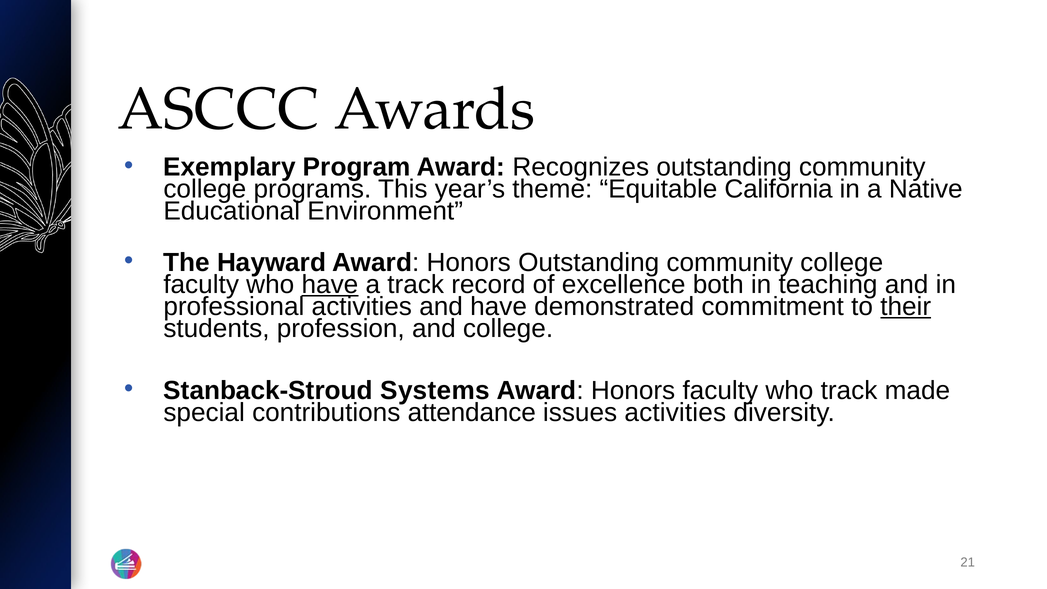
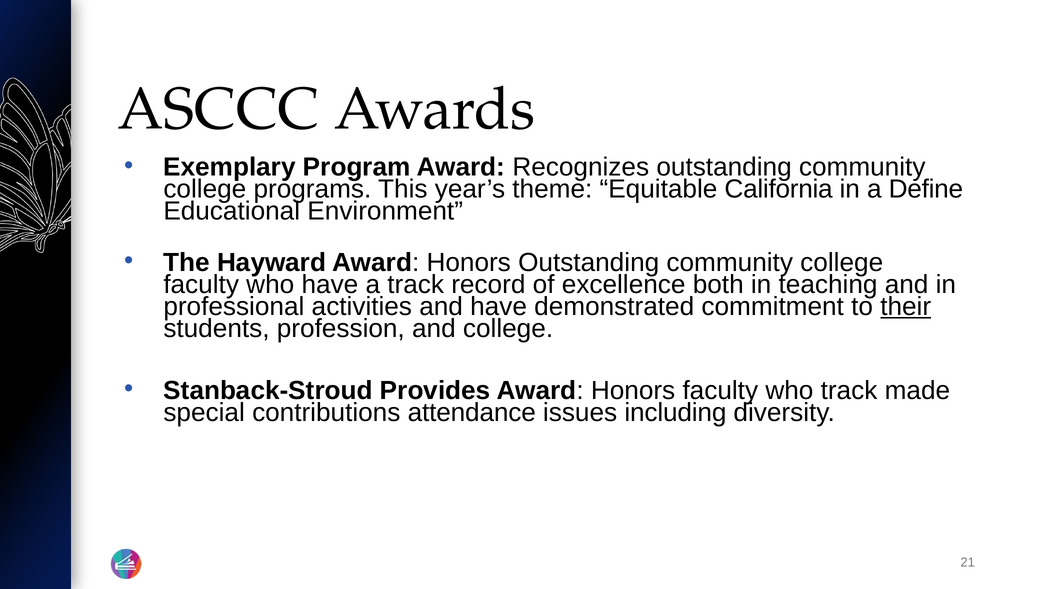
Native: Native -> Define (926, 189)
have underline: present -> none (330, 284)
Systems: Systems -> Provides (435, 391)
issues activities: activities -> including (675, 412)
